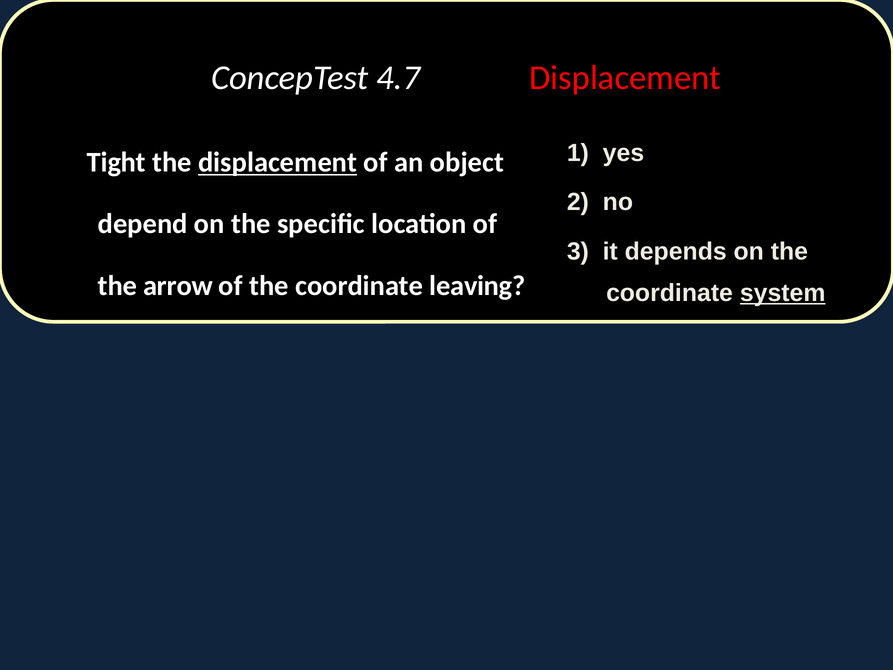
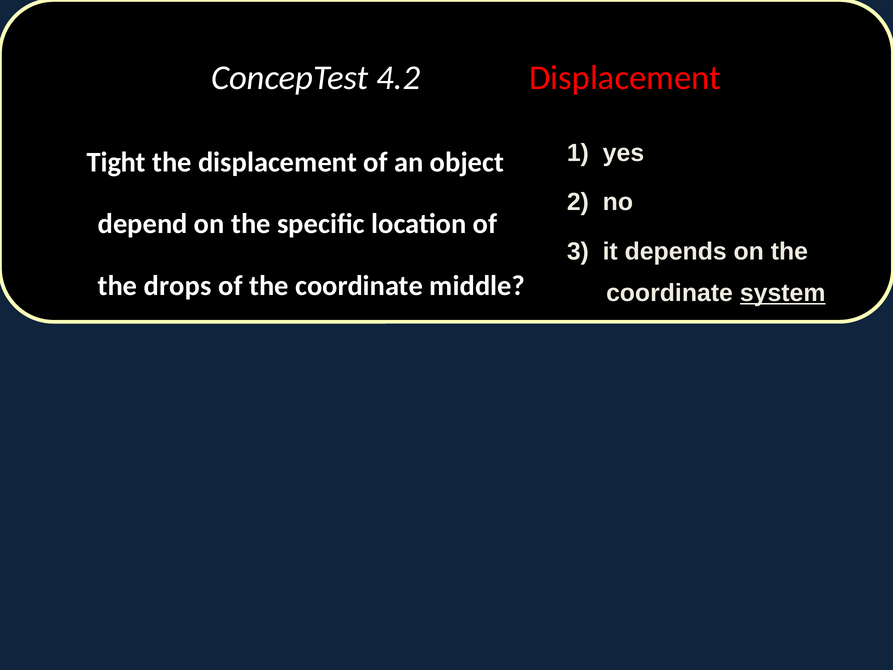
4.7: 4.7 -> 4.2 (398, 78)
displacement underline: present -> none (278, 162)
arrow: arrow -> drops (178, 286)
leaving: leaving -> middle (477, 286)
